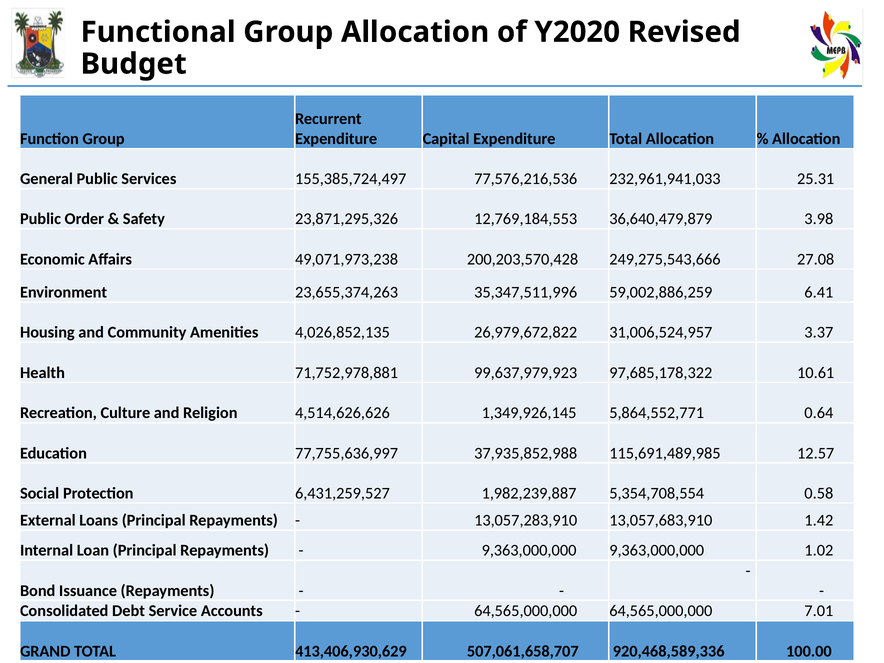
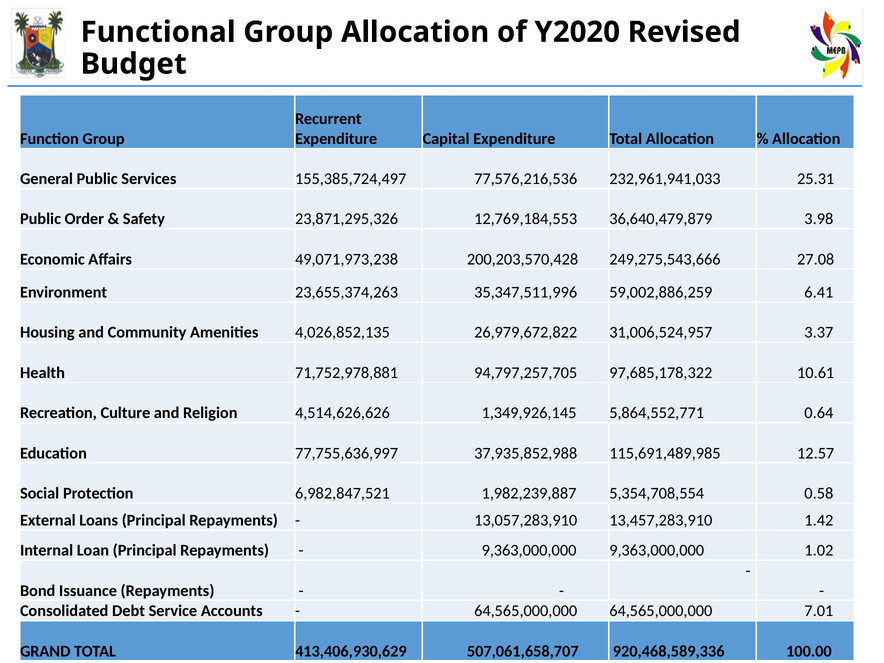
99,637,979,923: 99,637,979,923 -> 94,797,257,705 (526, 373)
6,431,259,527: 6,431,259,527 -> 6,982,847,521 (342, 493)
13,057,683,910: 13,057,683,910 -> 13,457,283,910 (661, 520)
